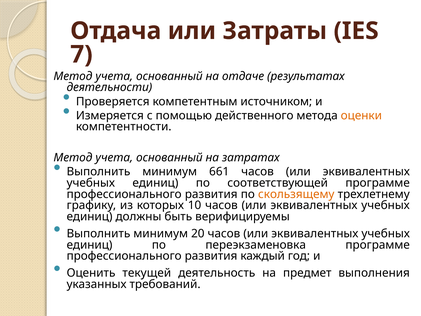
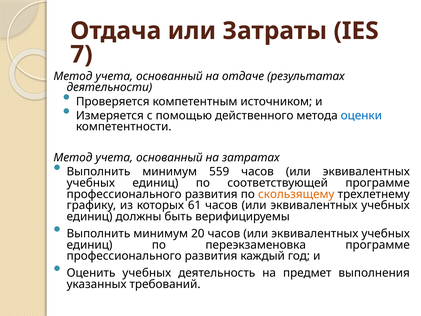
оценки colour: orange -> blue (361, 115)
661: 661 -> 559 (219, 172)
10: 10 -> 61 (195, 205)
Оценить текущей: текущей -> учебных (147, 273)
